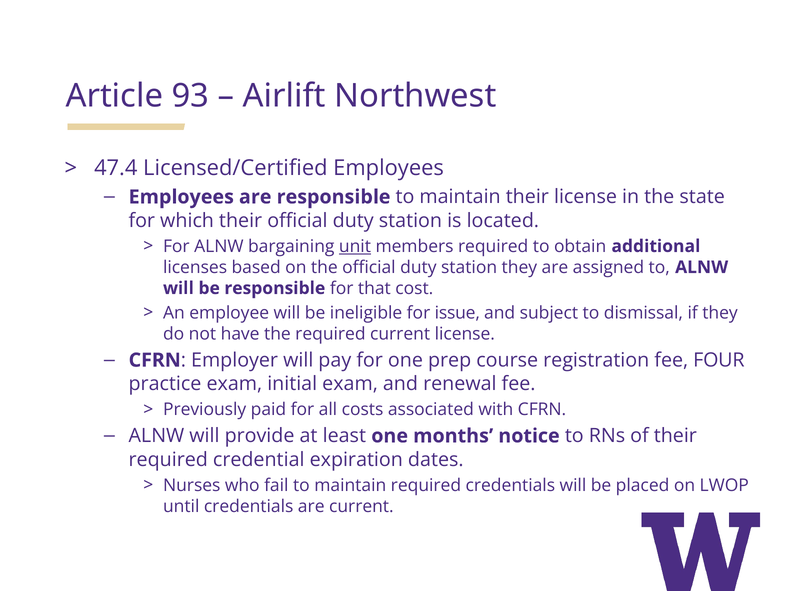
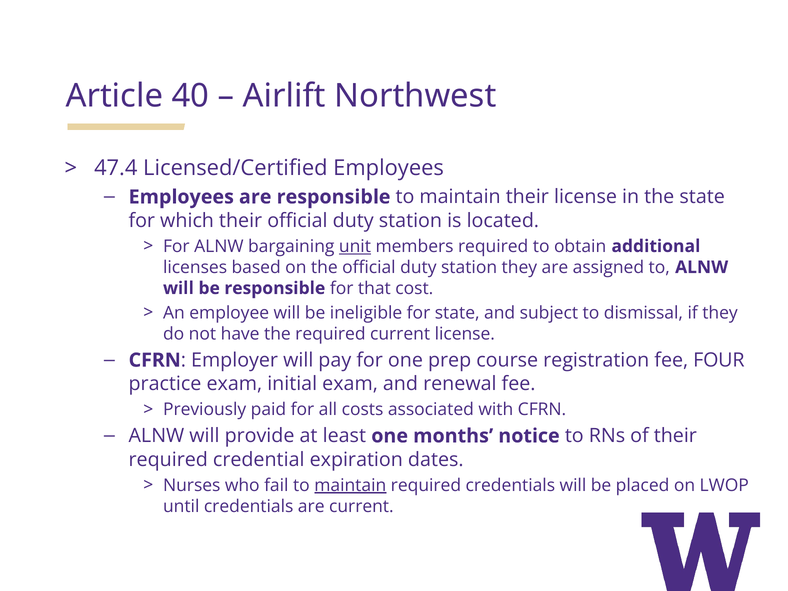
93: 93 -> 40 (190, 96)
for issue: issue -> state (457, 313)
maintain underline: none -> present (350, 485)
